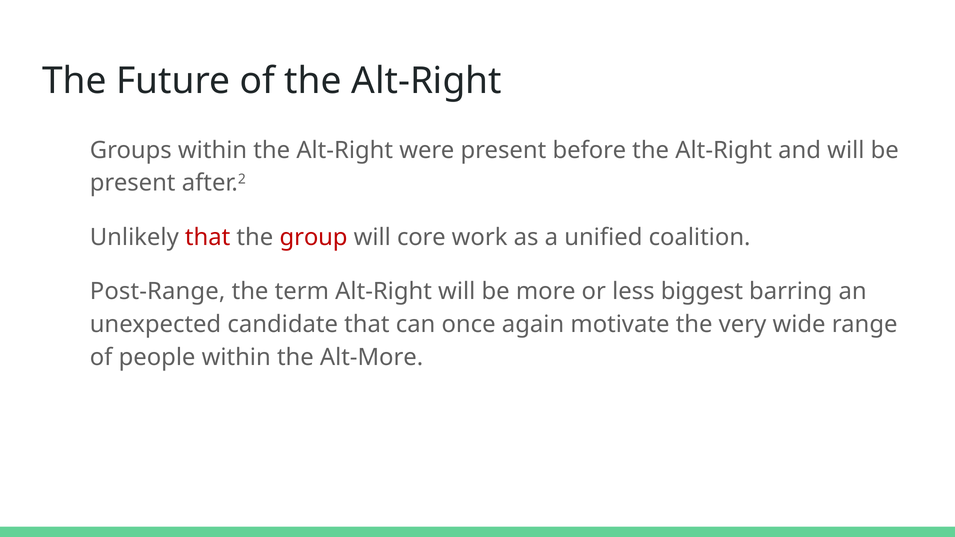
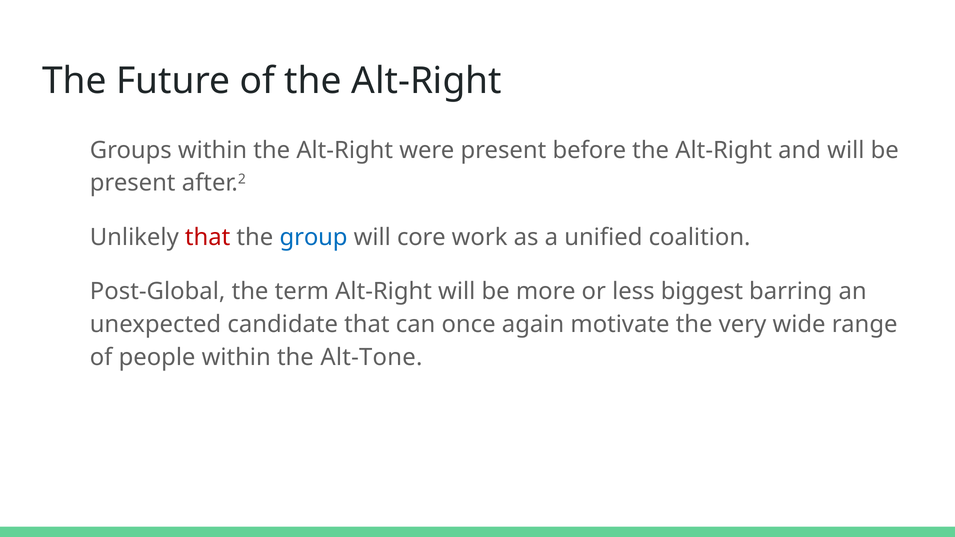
group colour: red -> blue (314, 237)
Post-Range: Post-Range -> Post-Global (158, 291)
Alt-More: Alt-More -> Alt-Tone (371, 357)
